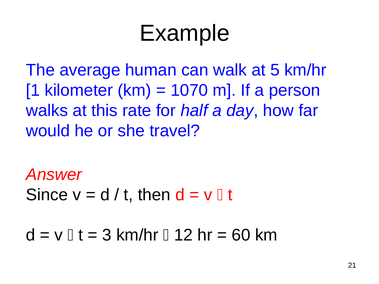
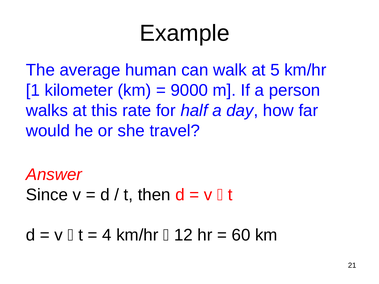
1070: 1070 -> 9000 (189, 90)
3: 3 -> 4 (107, 235)
